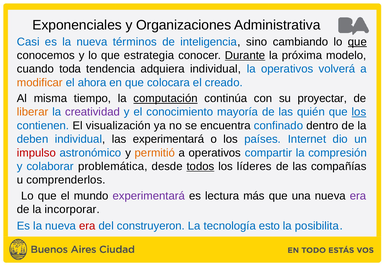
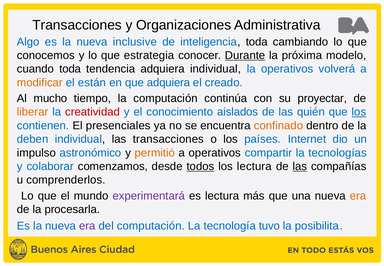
Exponenciales: Exponenciales -> Transacciones (77, 25)
Casi: Casi -> Algo (28, 42)
términos: términos -> inclusive (135, 42)
inteligencia sino: sino -> toda (257, 42)
que underline: present -> none (357, 42)
ahora: ahora -> están (92, 83)
que colocara: colocara -> adquiera (169, 83)
misma: misma -> mucho (50, 98)
computación underline: present -> none (166, 98)
creatividad colour: purple -> red (93, 112)
mayoría: mayoría -> aislados (238, 112)
visualización: visualización -> presenciales (118, 126)
confinado colour: blue -> orange (279, 126)
las experimentará: experimentará -> transacciones (168, 139)
impulso colour: red -> black (36, 153)
compresión: compresión -> tecnologías (338, 153)
problemática: problemática -> comenzamos (113, 166)
los líderes: líderes -> lectura (254, 166)
las underline: none -> present (300, 166)
era colour: purple -> orange (358, 196)
incorporar: incorporar -> procesarla (72, 209)
era colour: red -> purple (87, 226)
del construyeron: construyeron -> computación (151, 226)
esto: esto -> tuvo (269, 226)
